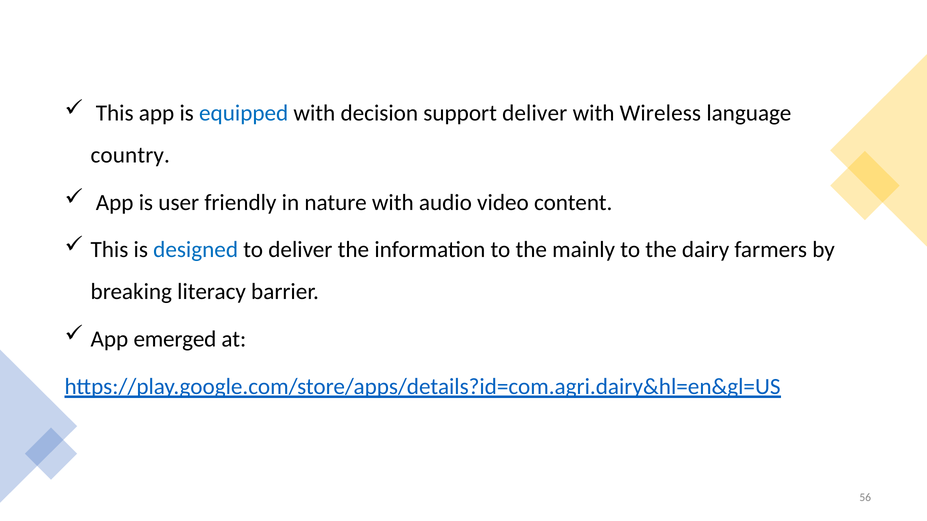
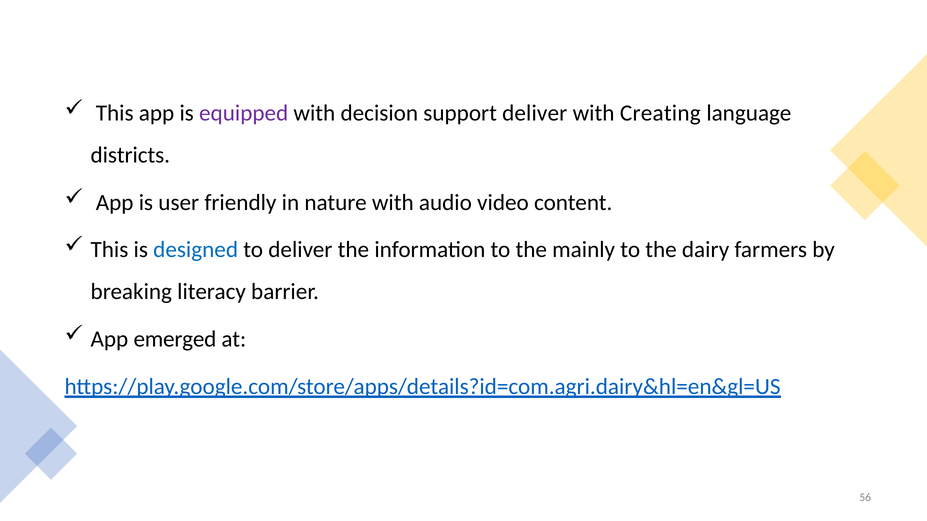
equipped colour: blue -> purple (244, 113)
Wireless: Wireless -> Creating (660, 113)
country: country -> districts (130, 155)
